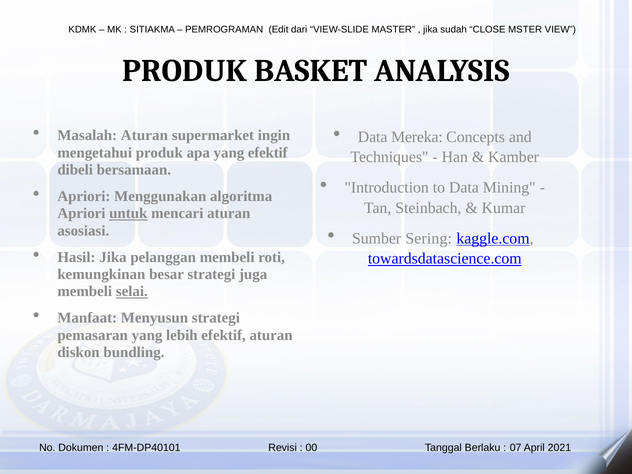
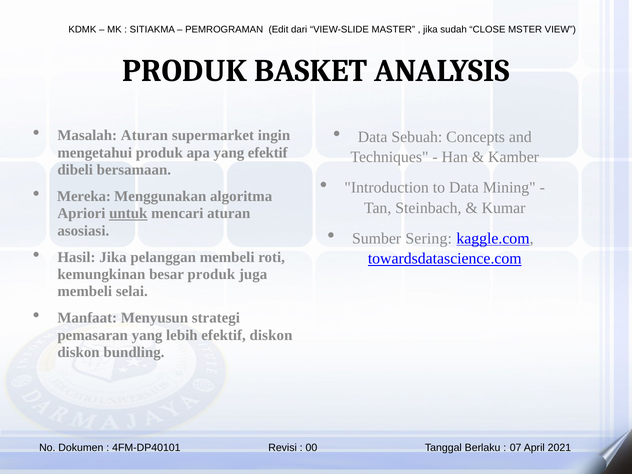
Mereka: Mereka -> Sebuah (417, 137)
Apriori: Apriori -> Mereka (84, 196)
besar strategi: strategi -> produk (211, 274)
selai underline: present -> none (132, 292)
efektif aturan: aturan -> diskon (271, 335)
